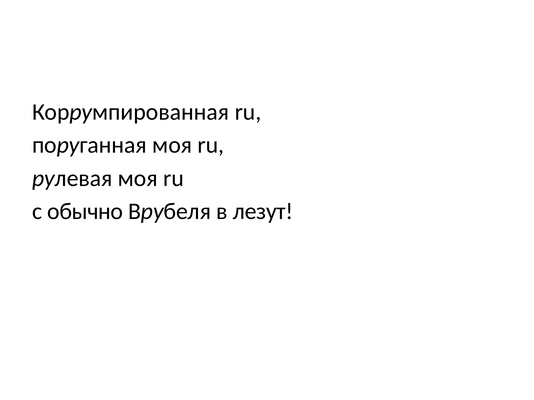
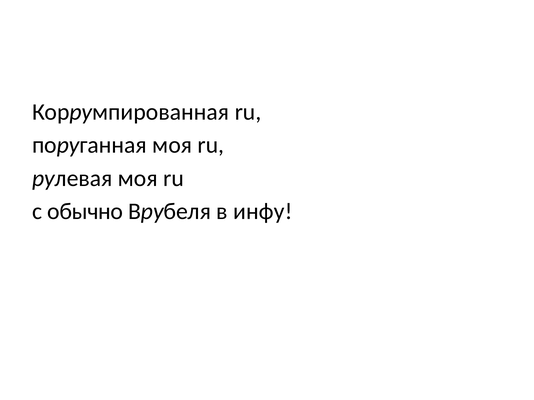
лезут: лезут -> инфу (263, 212)
